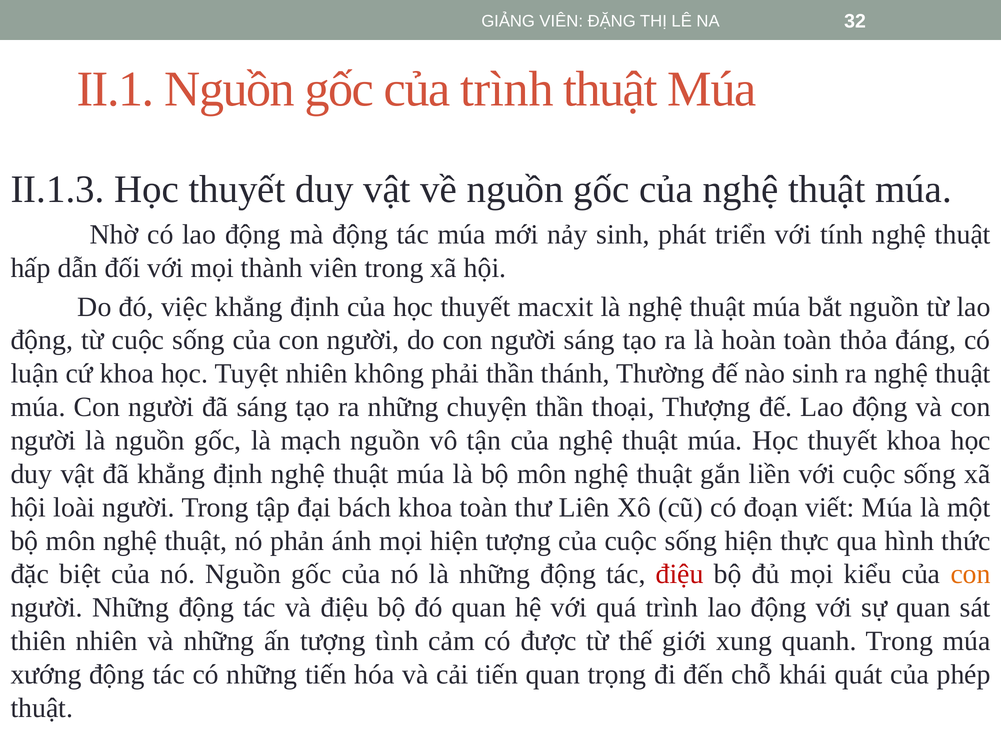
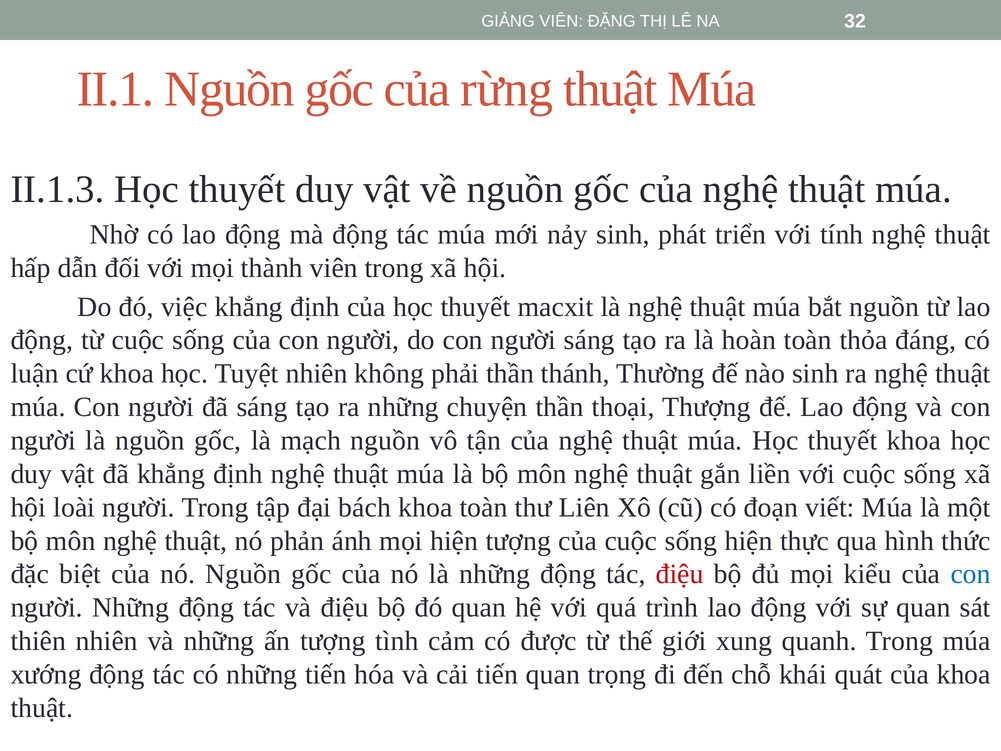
của trình: trình -> rừng (507, 89)
con colour: orange -> blue (971, 574)
của phép: phép -> khoa (964, 674)
